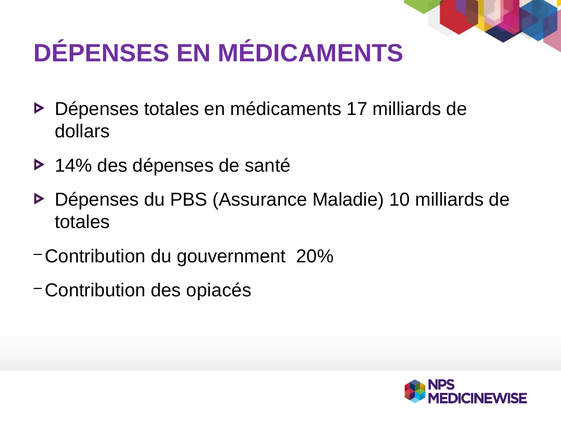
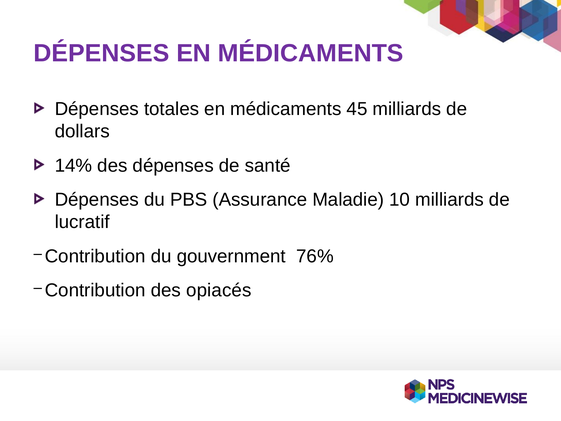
17: 17 -> 45 (357, 109)
totales: totales -> lucratif (82, 222)
20%: 20% -> 76% (315, 256)
